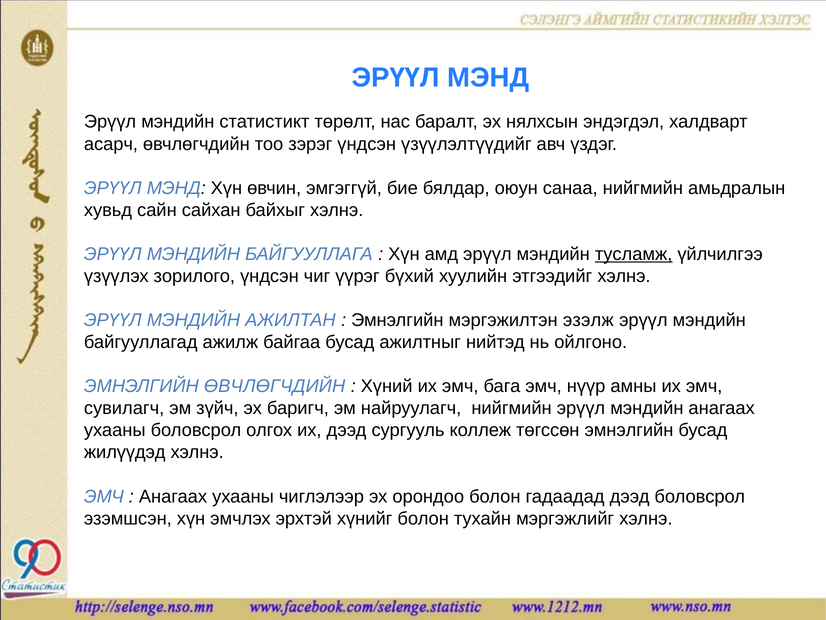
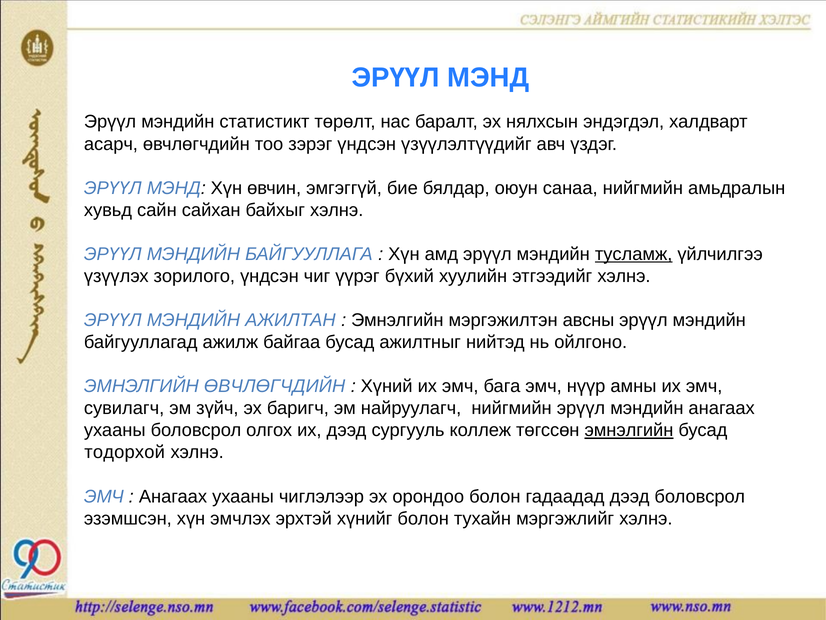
эзэлж: эзэлж -> авсны (588, 320)
эмнэлгийн underline: none -> present (629, 430)
жилүүдэд: жилүүдэд -> тодорхой (125, 452)
